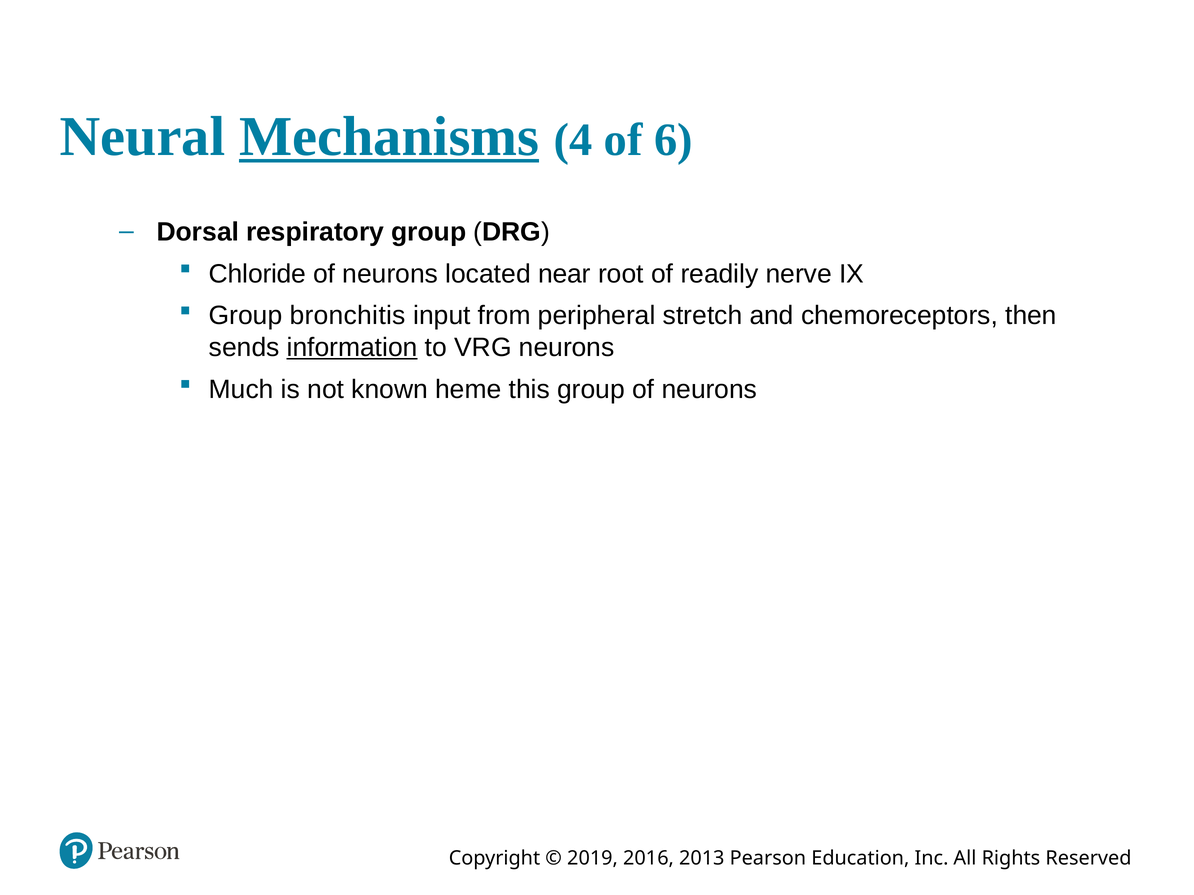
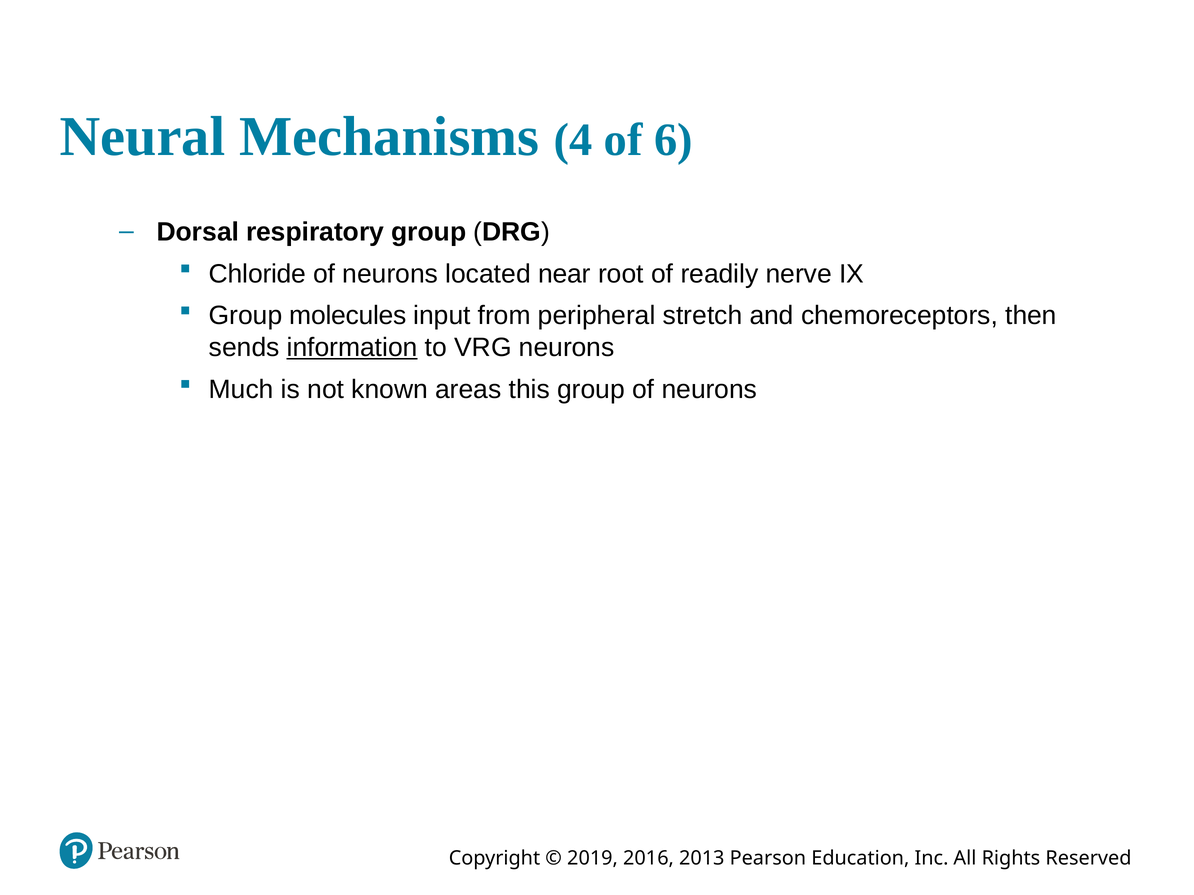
Mechanisms underline: present -> none (389, 137)
bronchitis: bronchitis -> molecules (348, 316)
heme: heme -> areas (468, 390)
